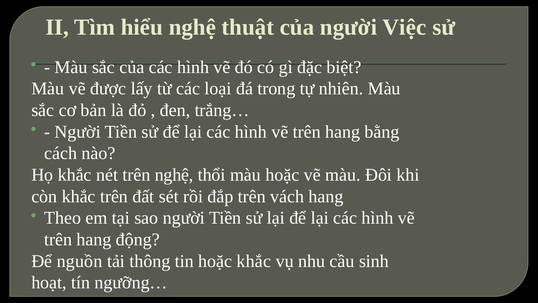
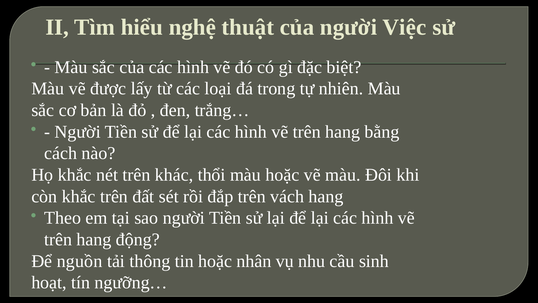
trên nghệ: nghệ -> khác (174, 175)
hoặc khắc: khắc -> nhân (254, 261)
